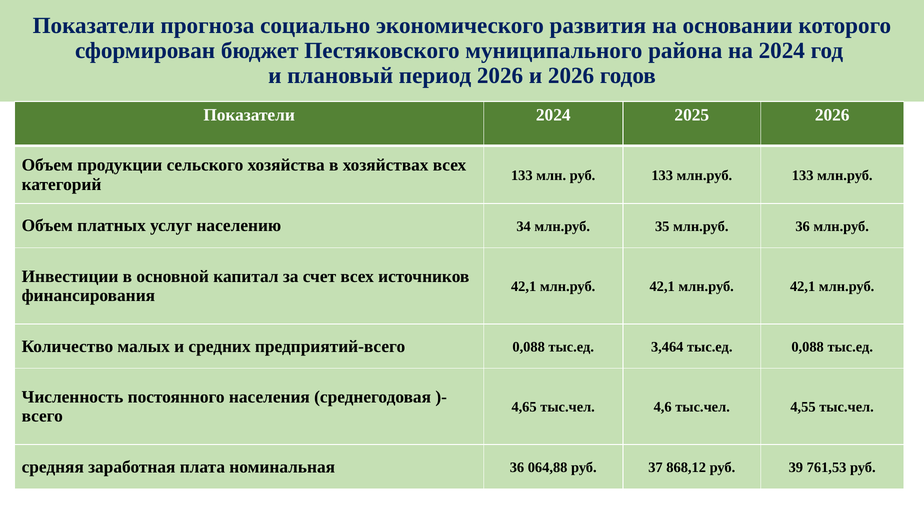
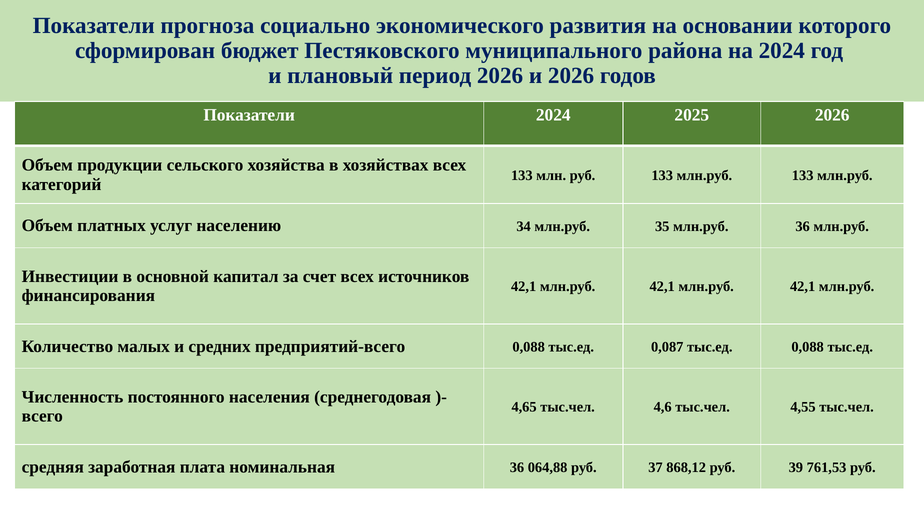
3,464: 3,464 -> 0,087 (667, 347)
